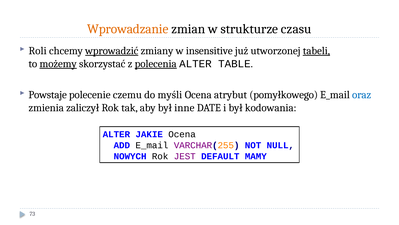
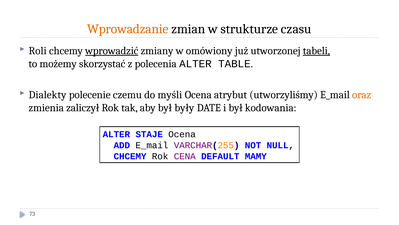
insensitive: insensitive -> omówiony (209, 51)
możemy underline: present -> none (58, 64)
polecenia underline: present -> none (156, 64)
Powstaje: Powstaje -> Dialekty (48, 95)
pomyłkowego: pomyłkowego -> utworzyliśmy (284, 95)
oraz colour: blue -> orange (362, 95)
inne: inne -> były (184, 107)
JAKIE: JAKIE -> STAJE (149, 134)
NOWYCH: NOWYCH -> CHCEMY (130, 156)
JEST: JEST -> CENA (185, 156)
